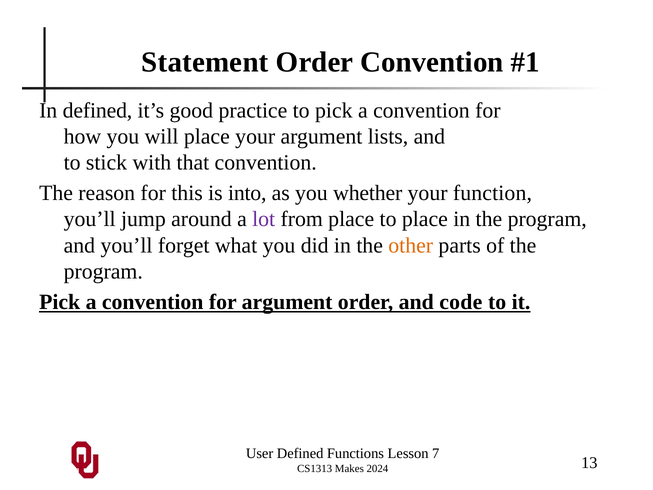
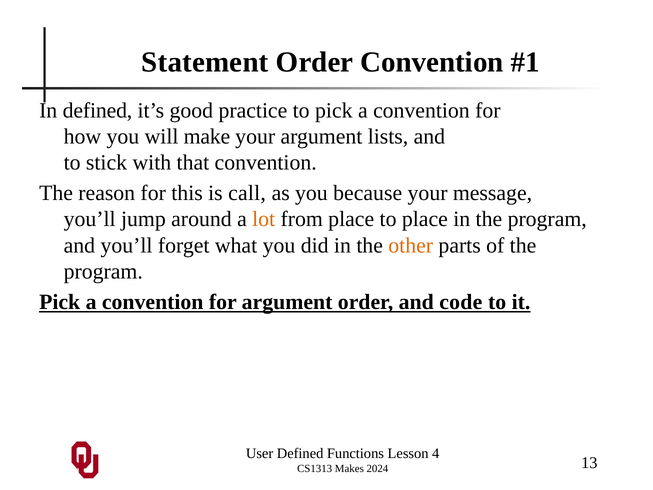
will place: place -> make (207, 136)
into: into -> call (247, 193)
whether: whether -> because (368, 193)
function: function -> message (493, 193)
lot colour: purple -> orange (264, 219)
7: 7 -> 4 (436, 453)
